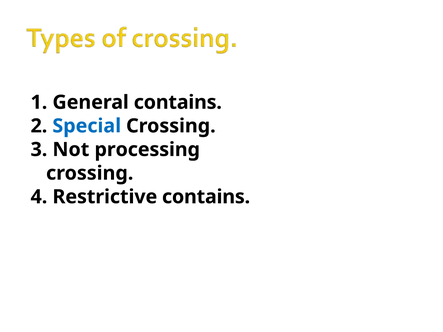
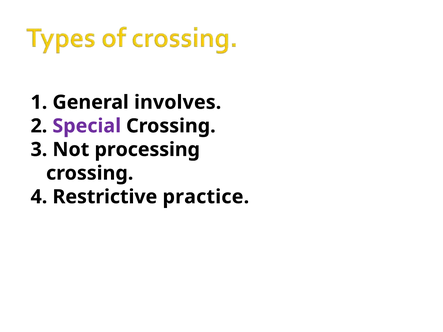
General contains: contains -> involves (178, 102)
Special colour: blue -> purple (87, 126)
Restrictive contains: contains -> practice (206, 197)
